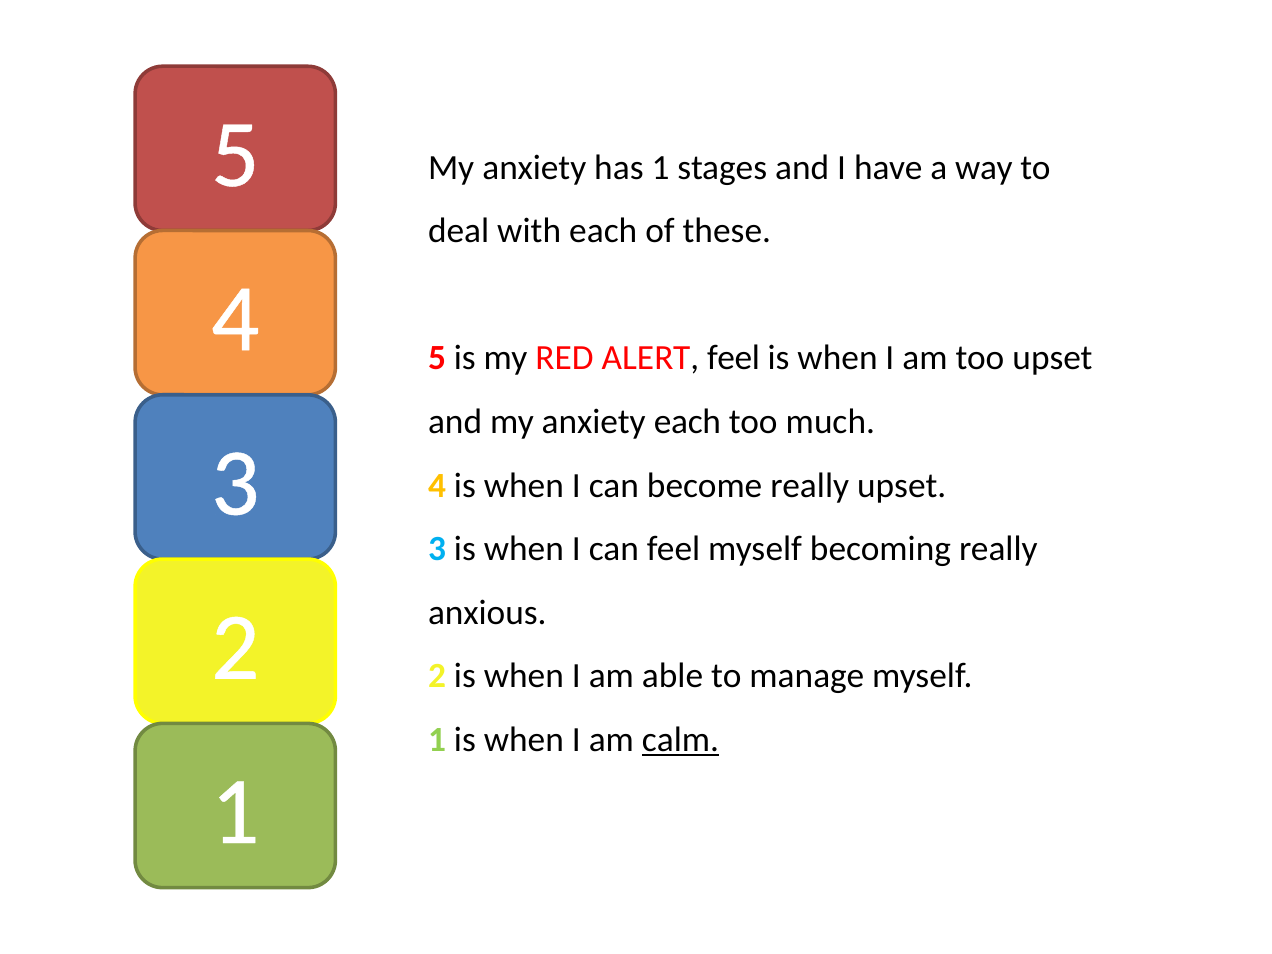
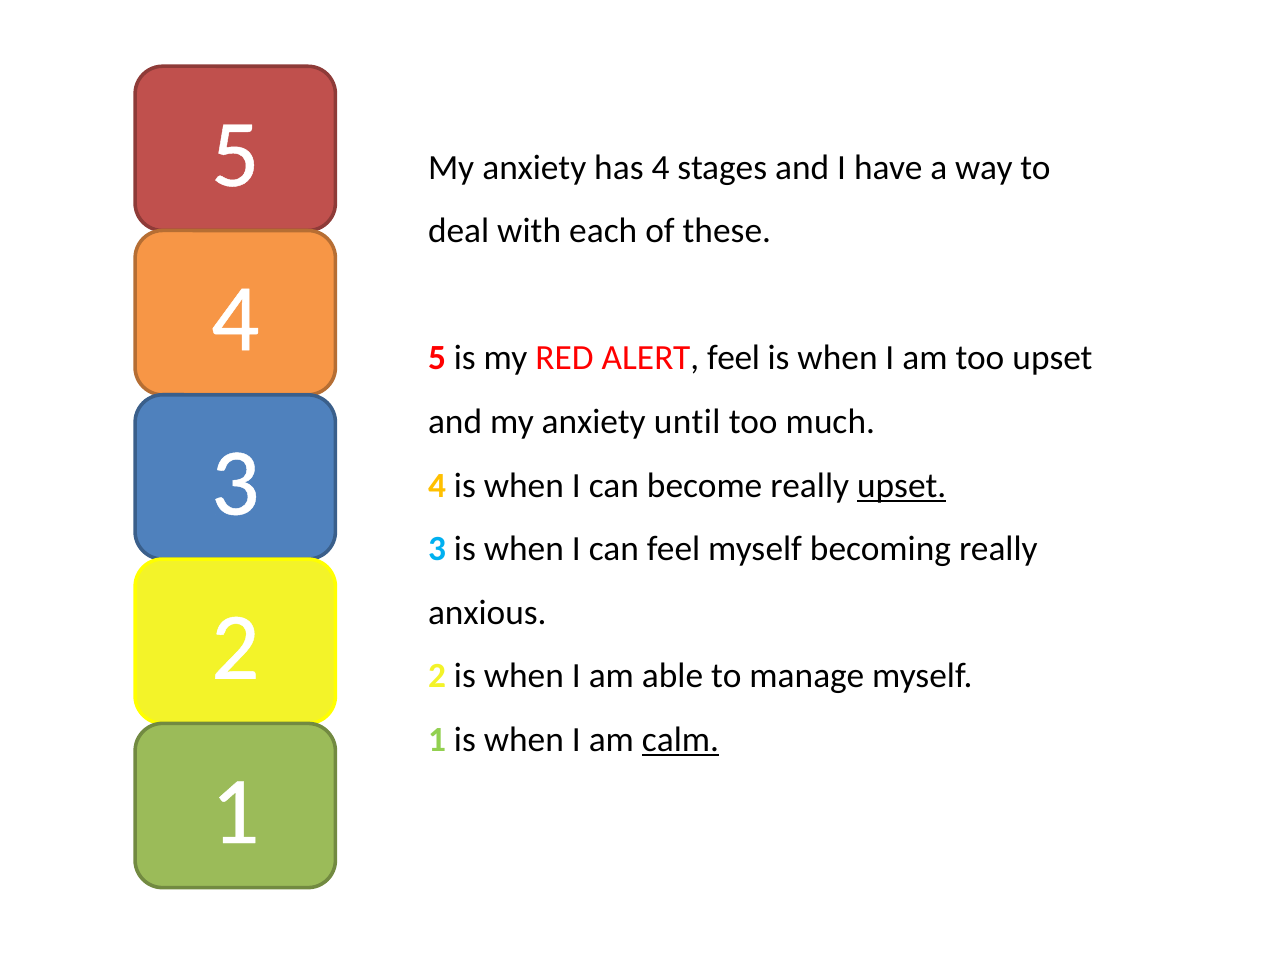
has 1: 1 -> 4 (661, 167)
anxiety each: each -> until (687, 422)
upset underline: none -> present (902, 485)
